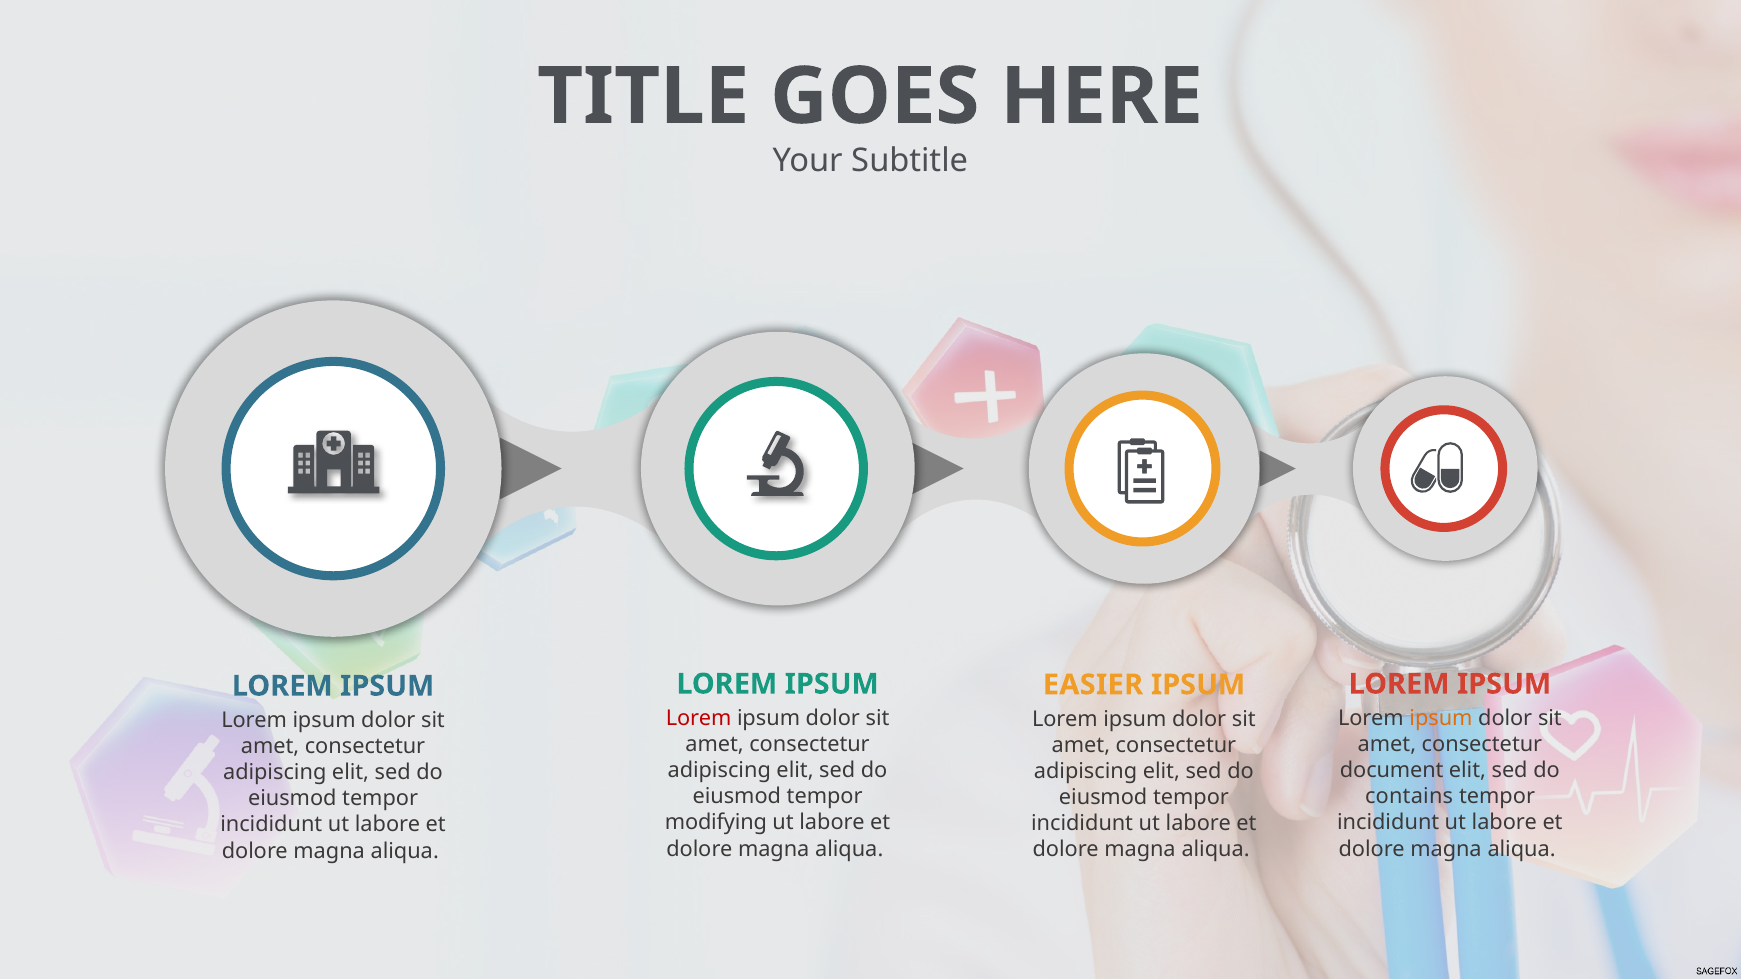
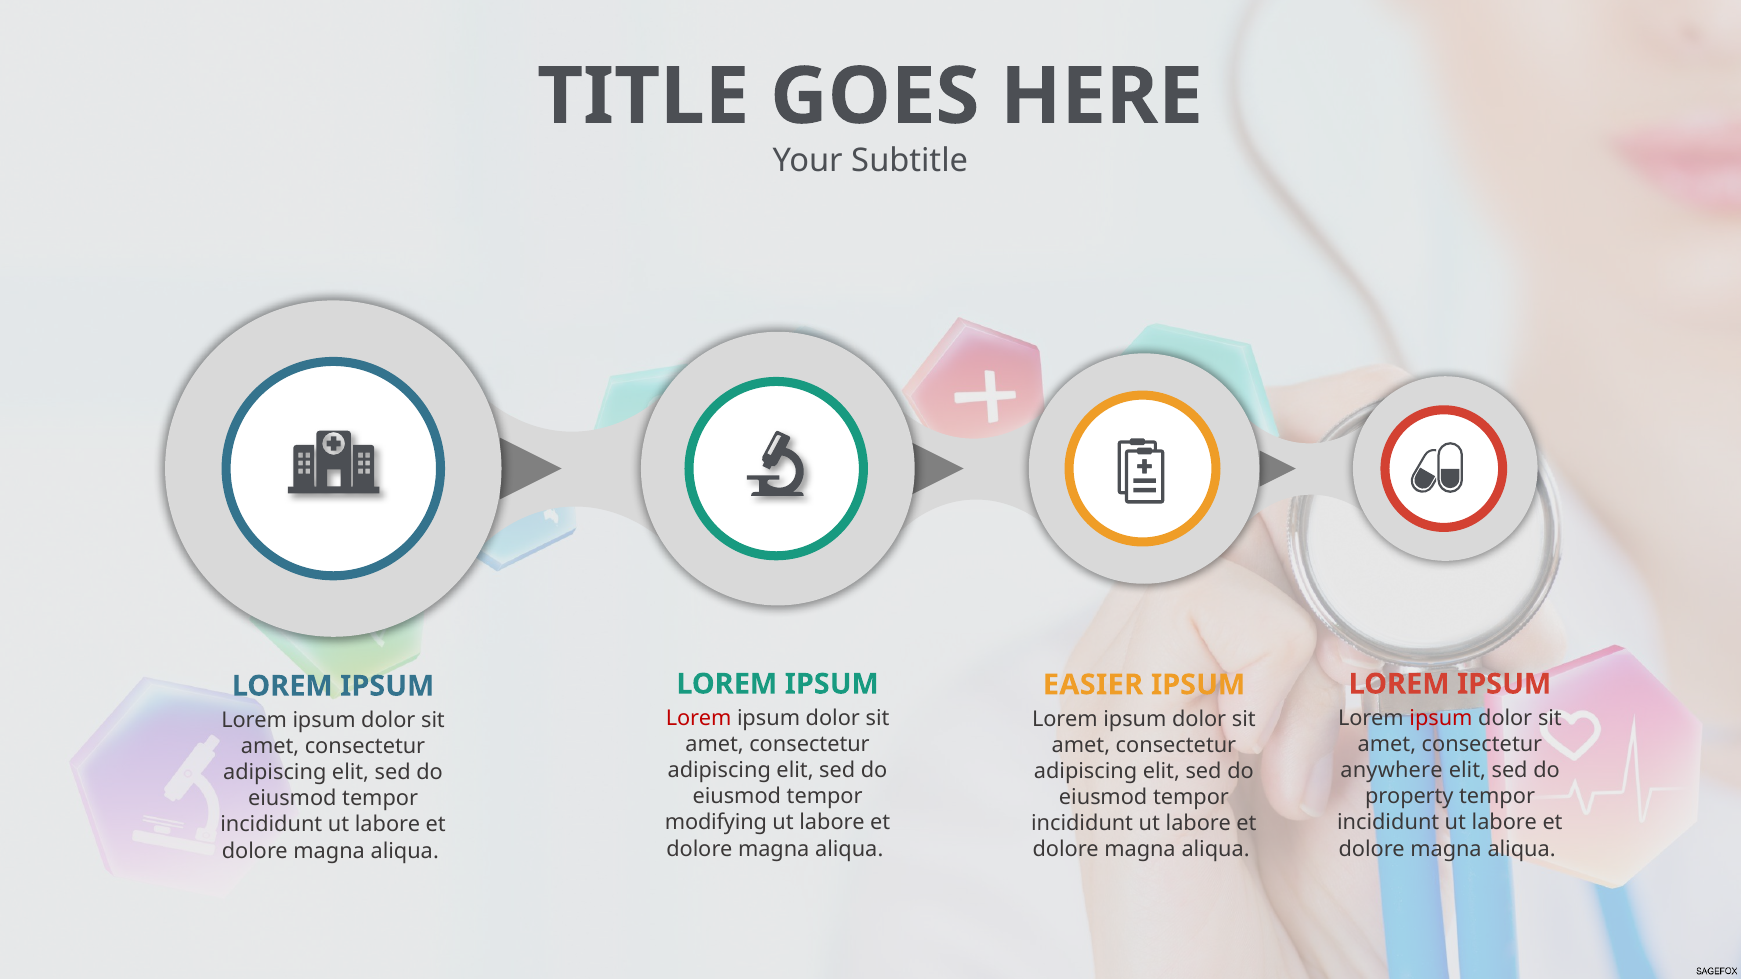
ipsum colour: orange -> red (1441, 719)
document: document -> anywhere (1392, 771)
contains: contains -> property (1409, 797)
